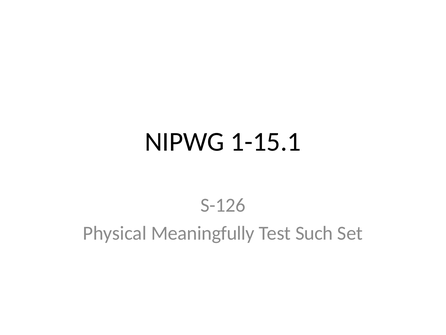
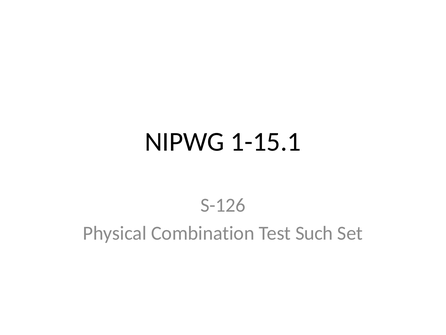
Meaningfully: Meaningfully -> Combination (203, 233)
